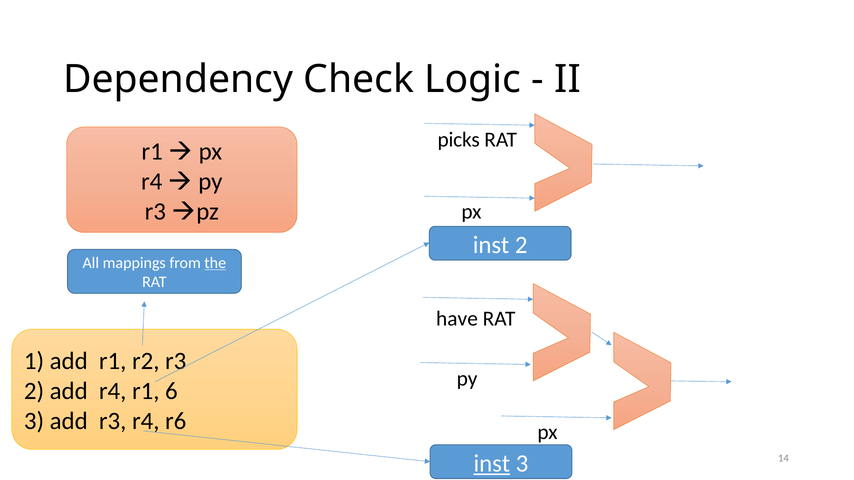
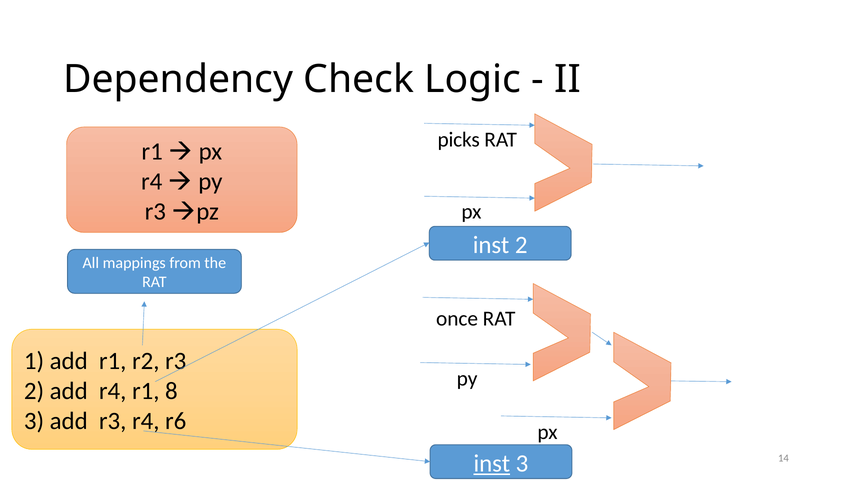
the underline: present -> none (215, 263)
have: have -> once (457, 319)
6: 6 -> 8 (171, 391)
